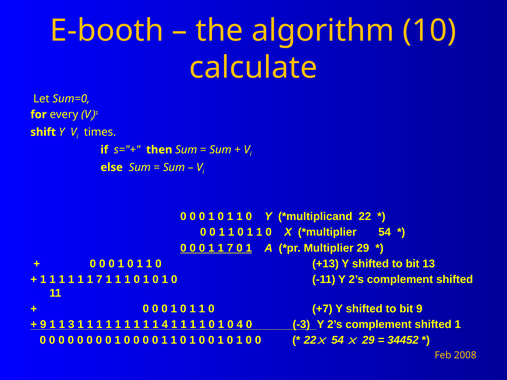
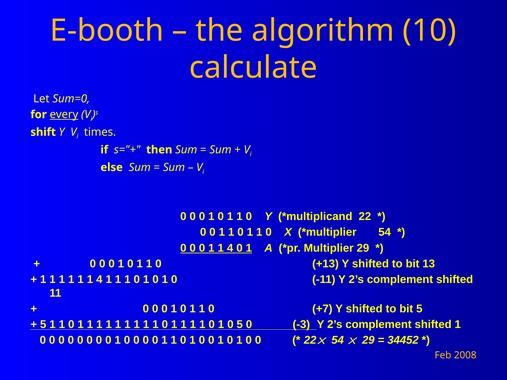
every underline: none -> present (64, 115)
0 1 1 7: 7 -> 4 (230, 248)
1 1 1 7: 7 -> 4 (99, 280)
bit 9: 9 -> 5 (419, 309)
9: 9 -> 5 (43, 325)
3: 3 -> 0 (71, 325)
4: 4 -> 0 (165, 325)
0 4: 4 -> 5 (240, 325)
